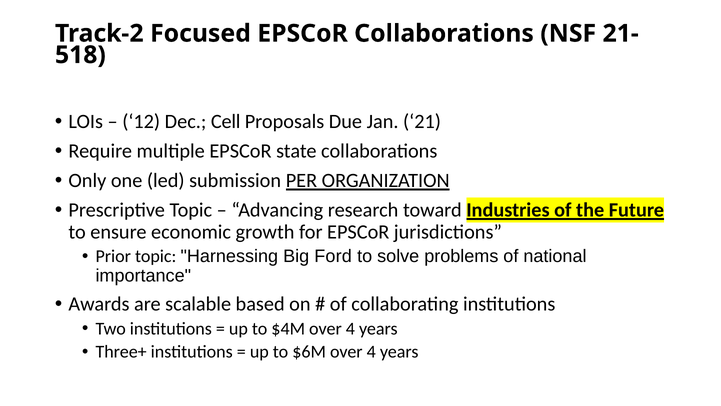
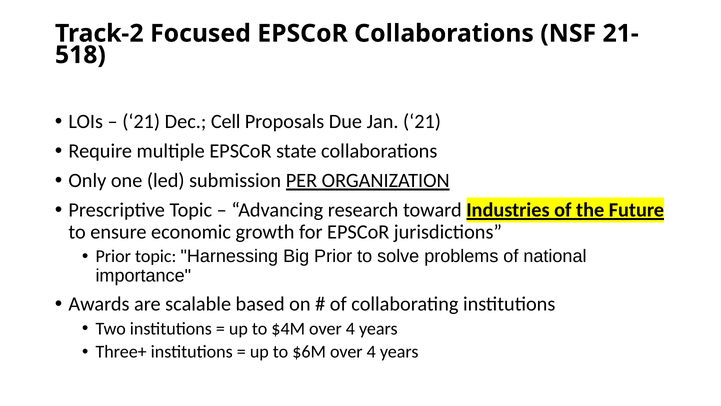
12: 12 -> 21 (141, 122)
Big Ford: Ford -> Prior (333, 256)
